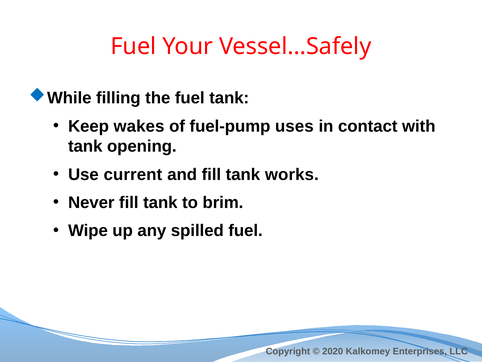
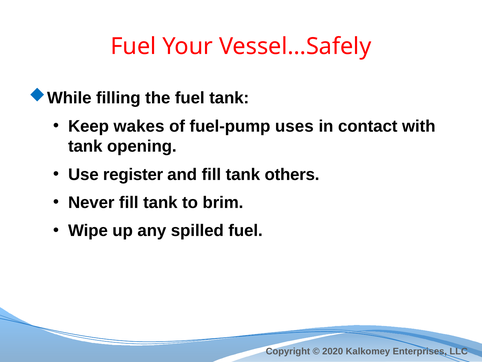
current: current -> register (133, 174)
works: works -> others (292, 174)
